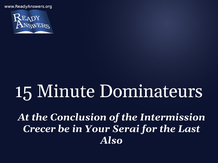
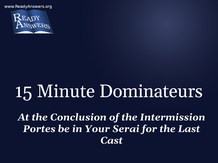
Crecer: Crecer -> Portes (39, 129)
Also: Also -> Cast (112, 141)
